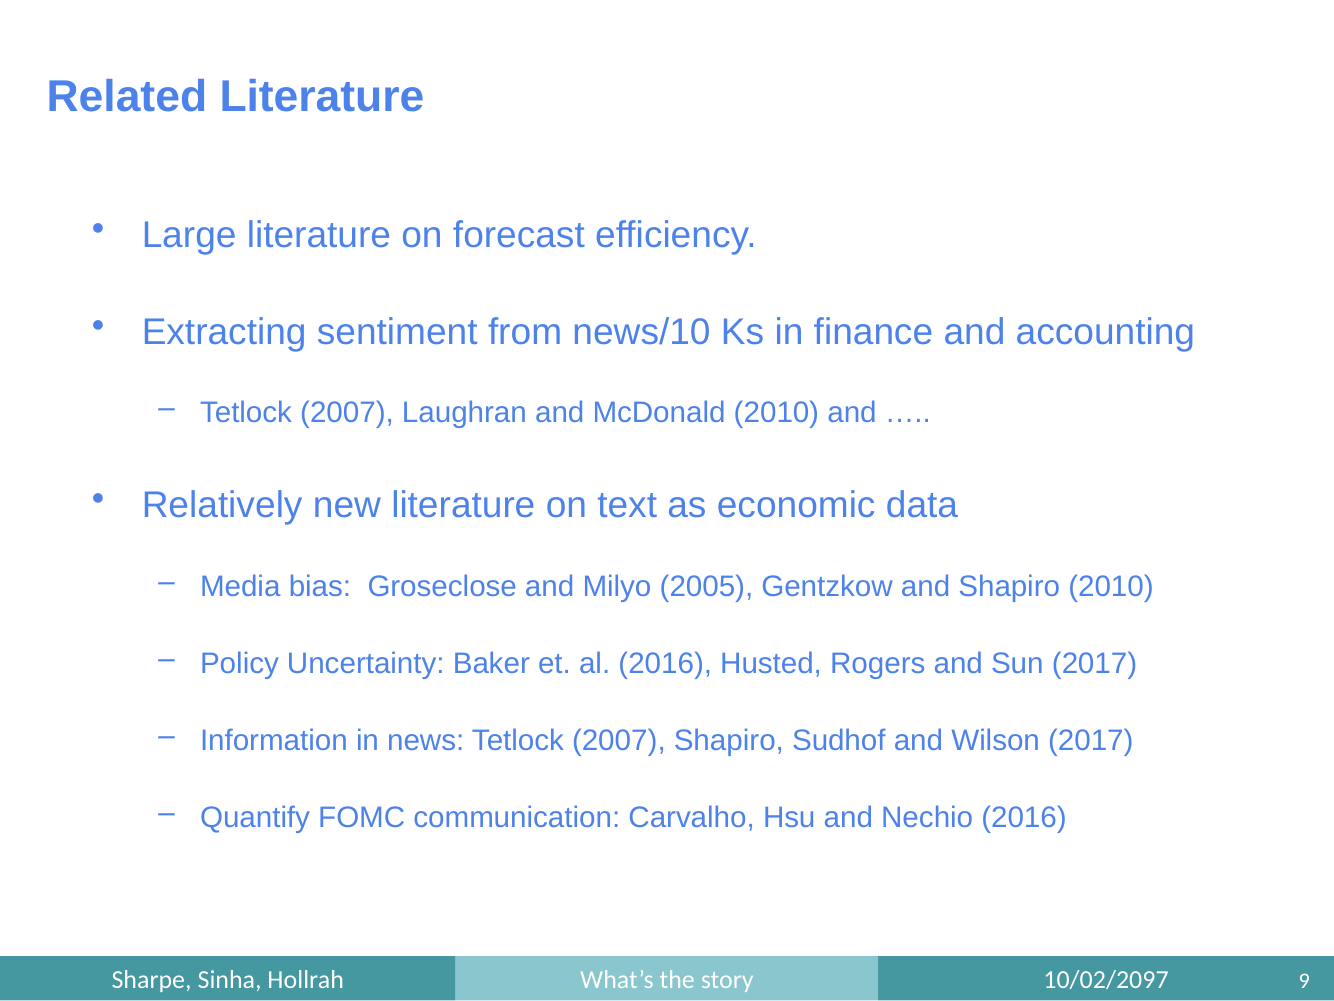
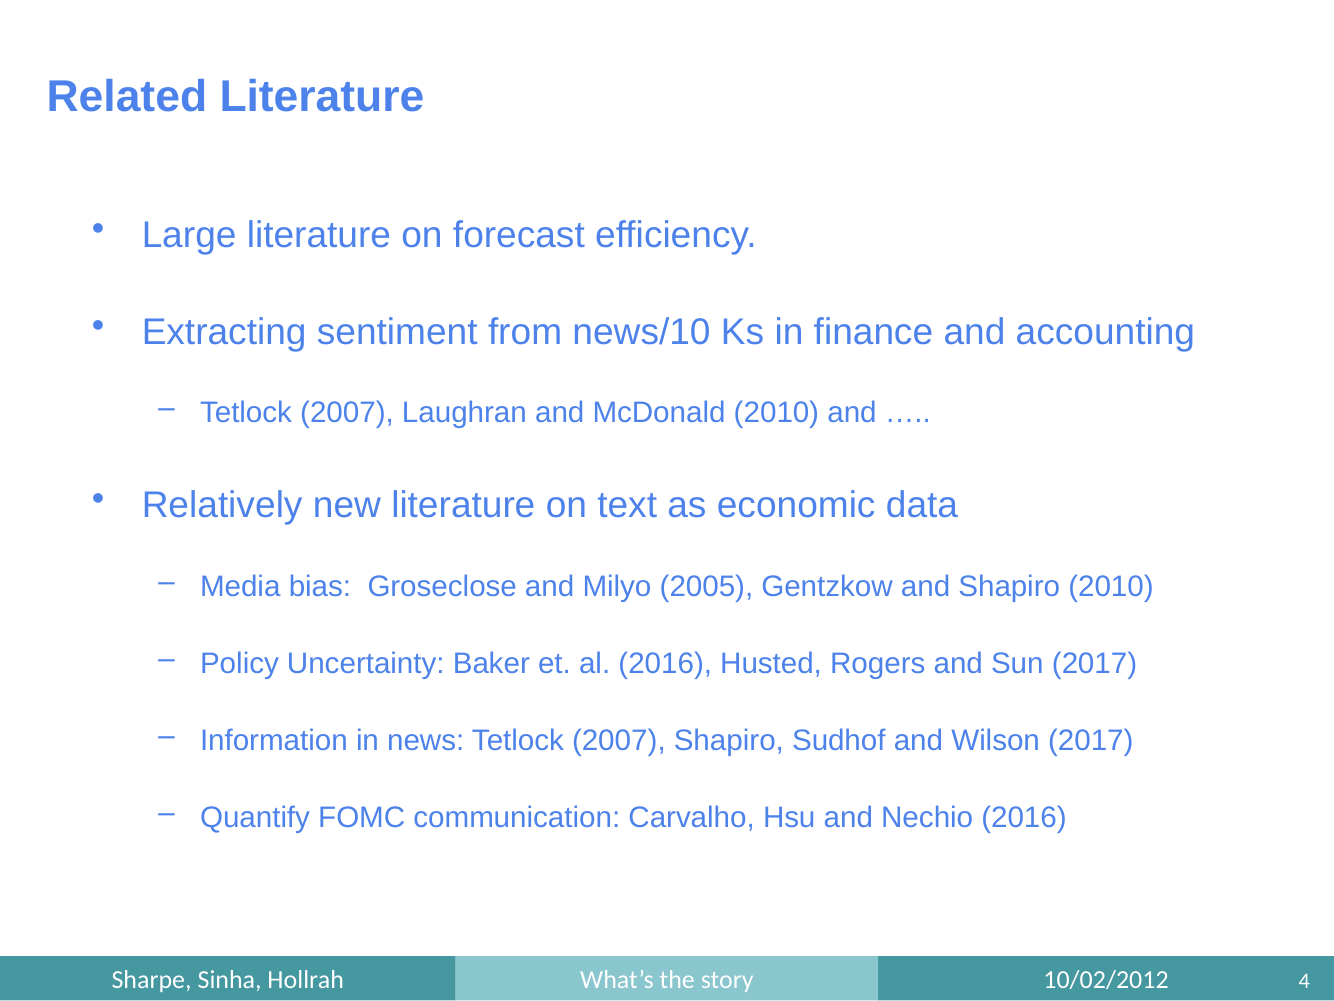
10/02/2097: 10/02/2097 -> 10/02/2012 (1106, 980)
9: 9 -> 4 (1304, 981)
